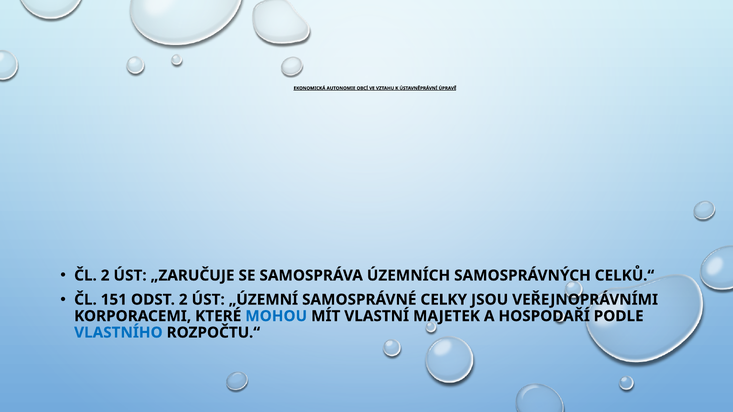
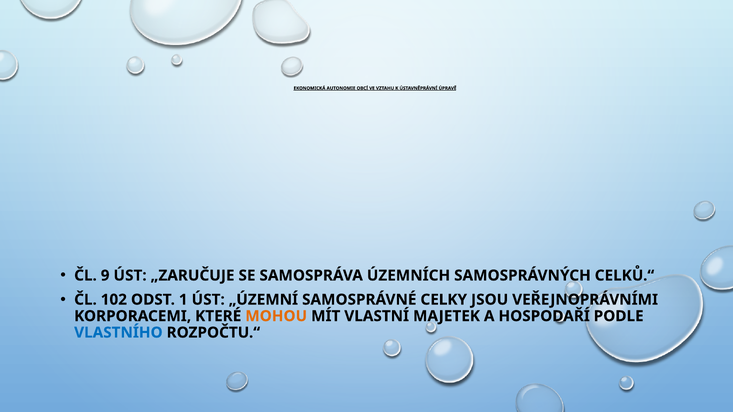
ČL 2: 2 -> 9 (105, 276)
151: 151 -> 102 (114, 300)
ODST 2: 2 -> 1 (183, 300)
MOHOU colour: blue -> orange (276, 316)
